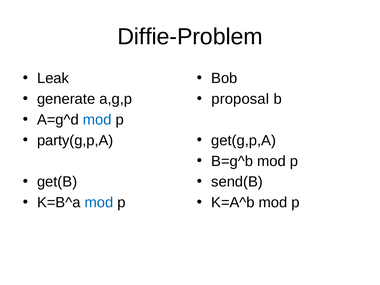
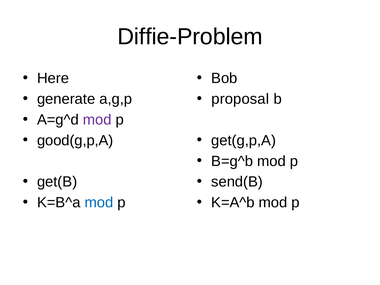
Leak: Leak -> Here (53, 78)
mod colour: blue -> purple (97, 120)
party(g,p,A: party(g,p,A -> good(g,p,A (75, 140)
